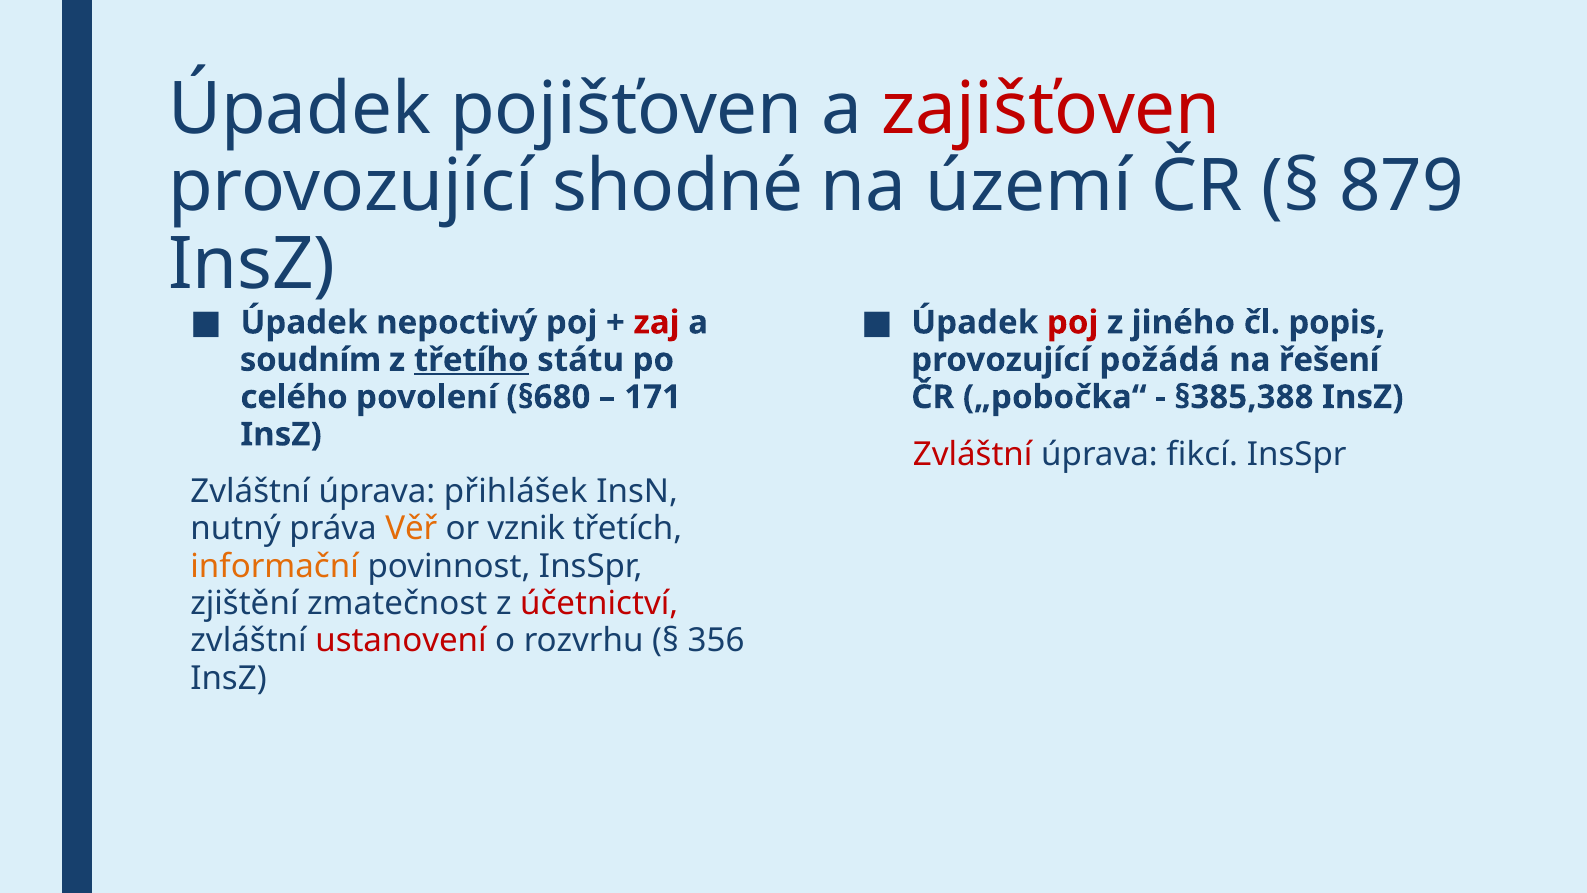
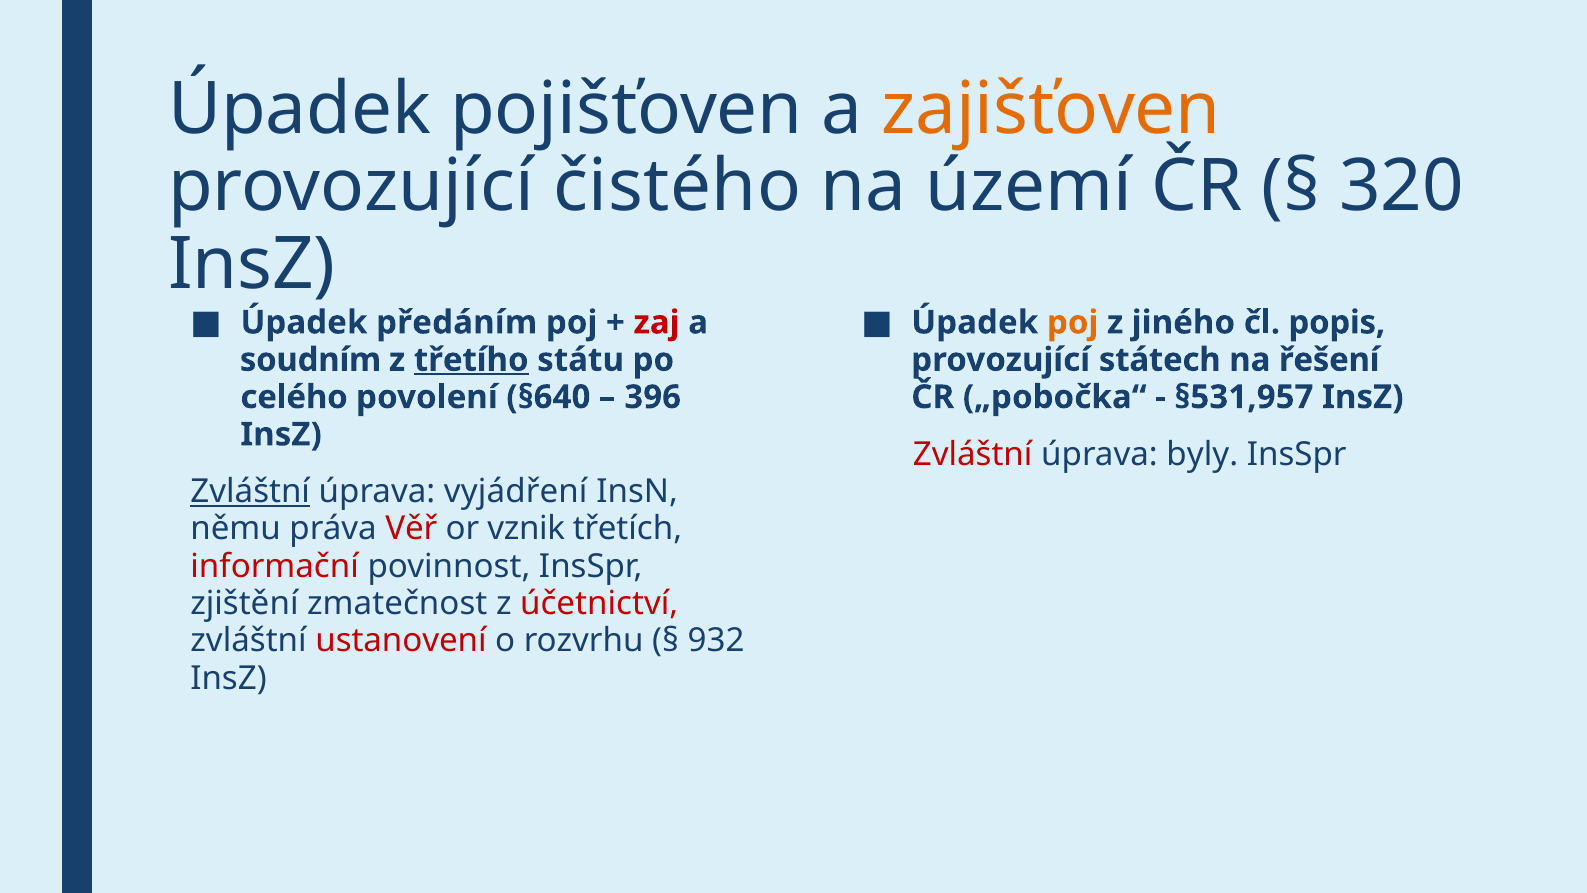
zajišťoven colour: red -> orange (1051, 109)
shodné: shodné -> čistého (677, 187)
879: 879 -> 320 (1402, 187)
nepoctivý: nepoctivý -> předáním (457, 322)
poj colour: red -> orange (1073, 322)
požádá: požádá -> státech (1160, 360)
§680: §680 -> §640 (548, 397)
171: 171 -> 396 (653, 397)
§385,388: §385,388 -> §531,957 (1244, 397)
fikcí: fikcí -> byly (1202, 454)
Zvláštní underline: none -> present (250, 492)
přihlášek: přihlášek -> vyjádření (516, 492)
nutný: nutný -> němu (236, 529)
Věř colour: orange -> red (411, 529)
informační colour: orange -> red (275, 566)
356: 356 -> 932 (716, 641)
